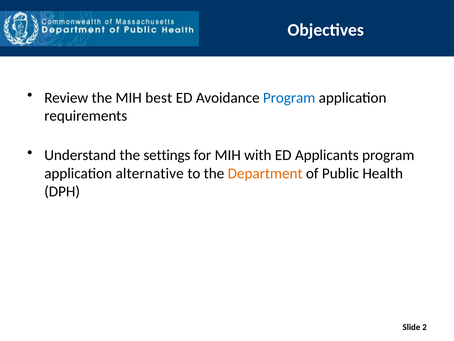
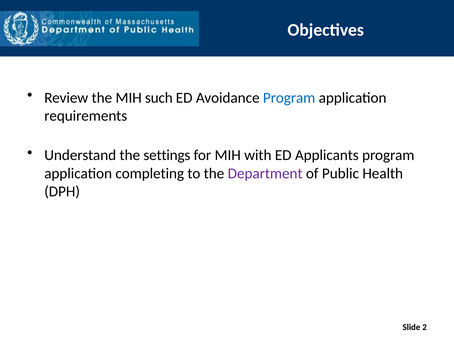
best: best -> such (159, 98)
alternative: alternative -> completing (150, 173)
Department colour: orange -> purple (265, 173)
